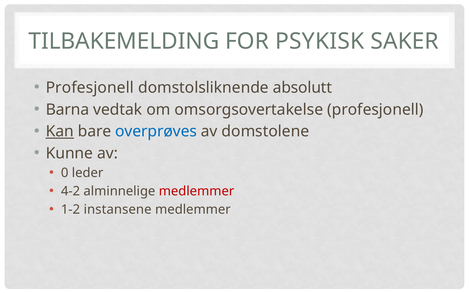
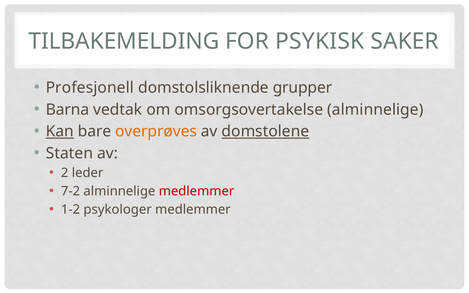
absolutt: absolutt -> grupper (302, 88)
omsorgsovertakelse profesjonell: profesjonell -> alminnelige (375, 110)
overprøves colour: blue -> orange (156, 131)
domstolene underline: none -> present (265, 131)
Kunne: Kunne -> Staten (69, 153)
0: 0 -> 2 (65, 173)
4-2: 4-2 -> 7-2 (71, 191)
instansene: instansene -> psykologer (118, 210)
